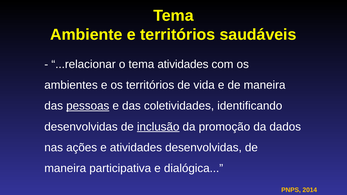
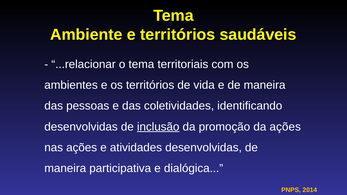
tema atividades: atividades -> territoriais (183, 64)
pessoas underline: present -> none (88, 106)
da dados: dados -> ações (285, 127)
